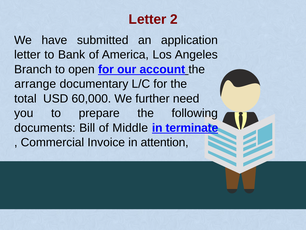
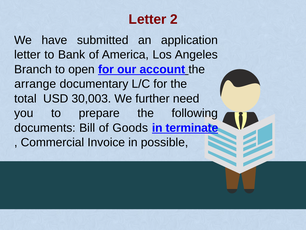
60,000: 60,000 -> 30,003 (91, 98)
Middle: Middle -> Goods (130, 128)
attention: attention -> possible (165, 142)
